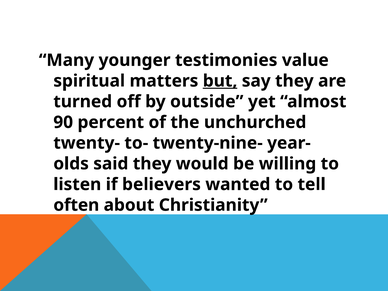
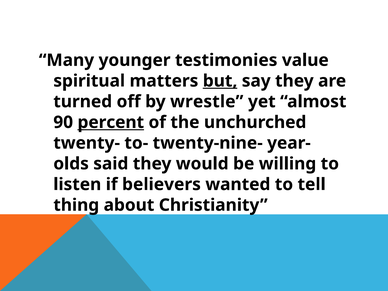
outside: outside -> wrestle (207, 102)
percent underline: none -> present (111, 122)
often: often -> thing (76, 205)
